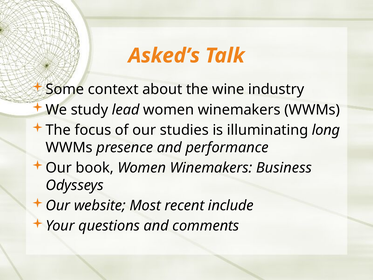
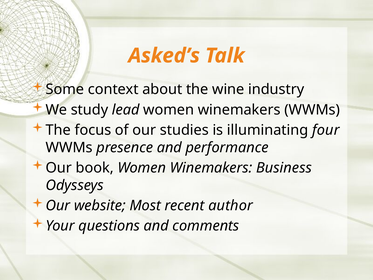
long: long -> four (326, 130)
include: include -> author (231, 205)
